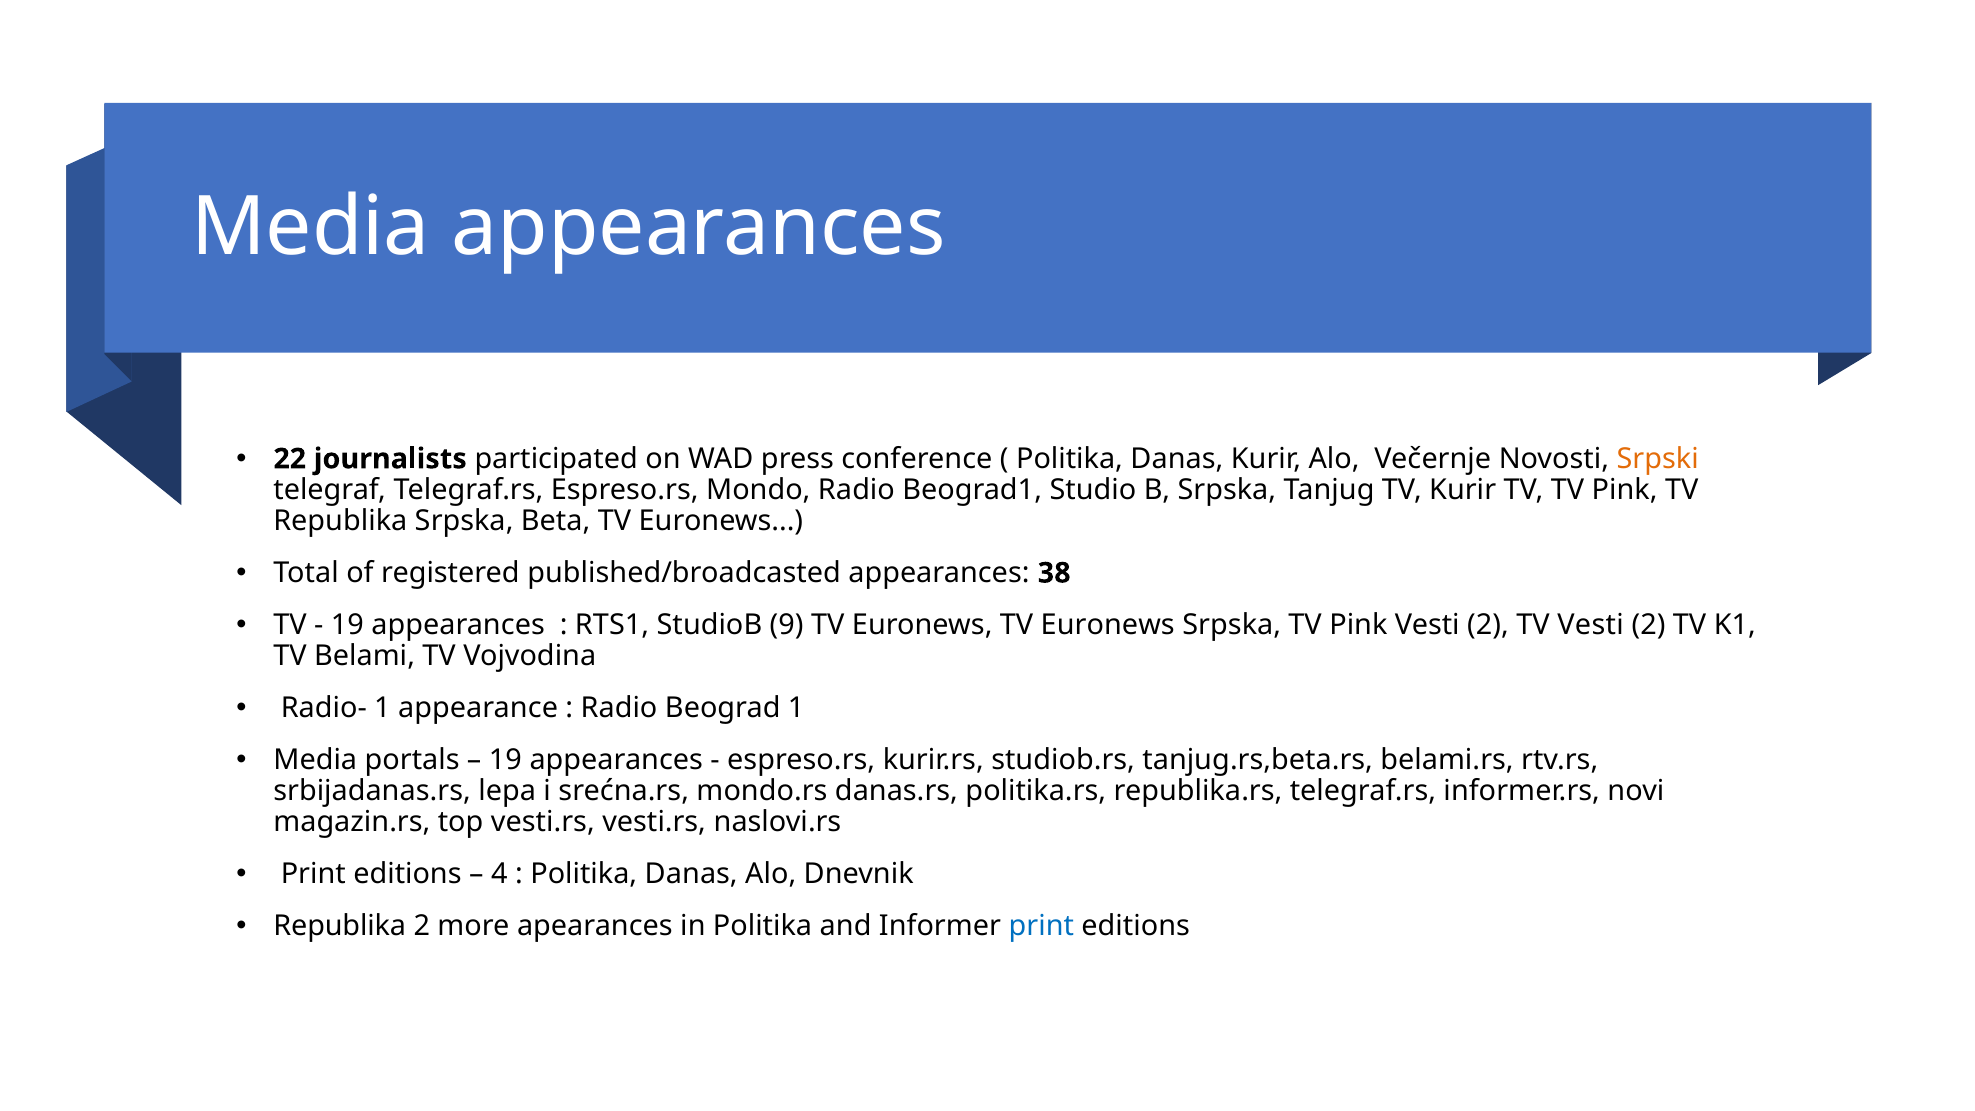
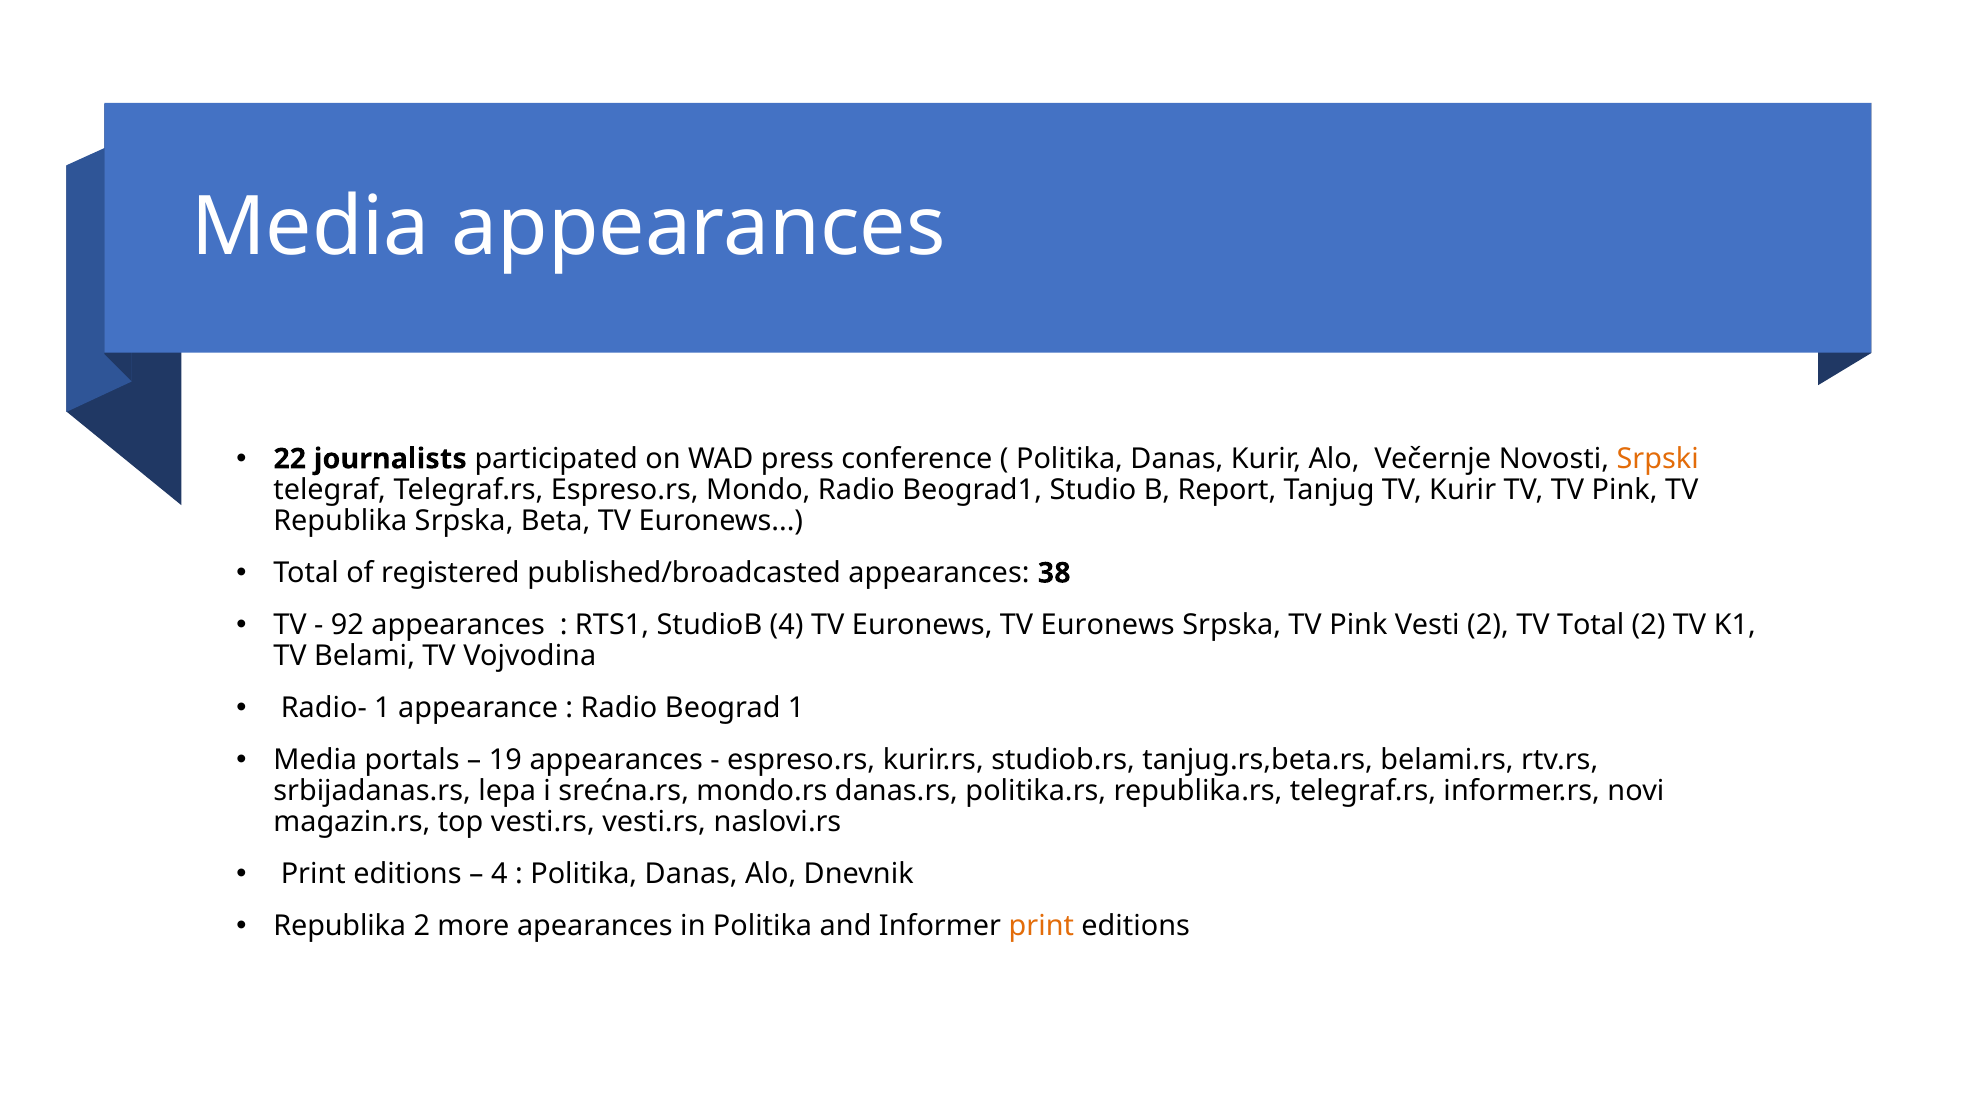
B Srpska: Srpska -> Report (1227, 490)
19: 19 -> 92 (347, 625)
StudioB 9: 9 -> 4 (787, 625)
TV Vesti: Vesti -> Total (1591, 625)
print colour: blue -> orange (1041, 926)
